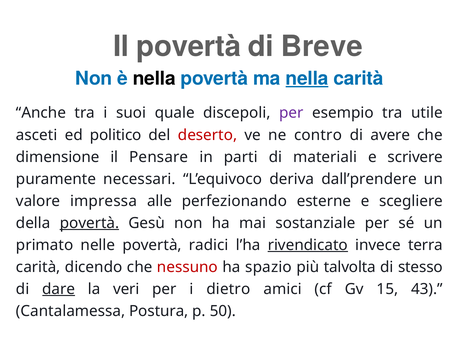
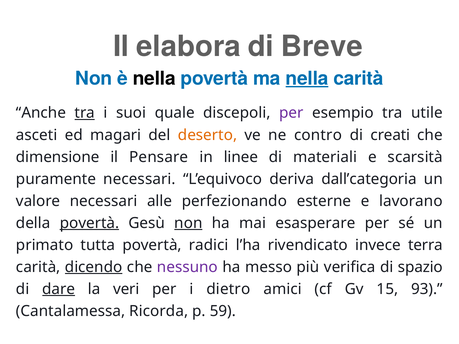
Il povertà: povertà -> elabora (189, 47)
tra underline: none -> present (85, 113)
politico: politico -> magari (116, 135)
deserto colour: red -> orange (208, 135)
avere: avere -> creati (390, 135)
parti: parti -> linee (241, 157)
scrivere: scrivere -> scarsità (415, 157)
dall’prendere: dall’prendere -> dall’categoria (369, 179)
valore impressa: impressa -> necessari (104, 201)
scegliere: scegliere -> lavorano (411, 201)
non underline: none -> present (188, 223)
sostanziale: sostanziale -> esasperare (315, 223)
nelle: nelle -> tutta (98, 245)
rivendicato underline: present -> none (308, 245)
dicendo underline: none -> present (94, 267)
nessuno colour: red -> purple (187, 267)
spazio: spazio -> messo (269, 267)
talvolta: talvolta -> verifica (350, 267)
stesso: stesso -> spazio (420, 267)
43: 43 -> 93 (427, 289)
Postura: Postura -> Ricorda (159, 311)
50: 50 -> 59 (223, 311)
